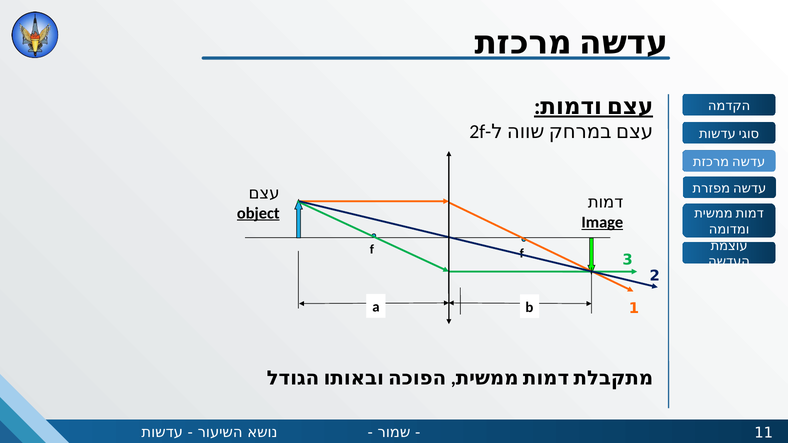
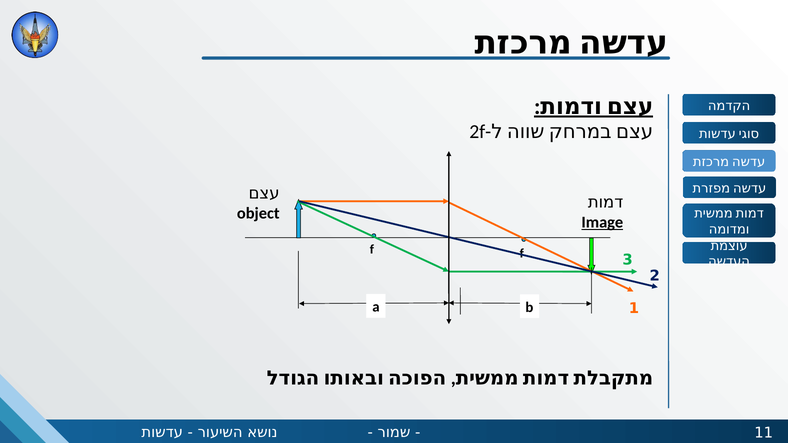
object underline: present -> none (258, 213)
